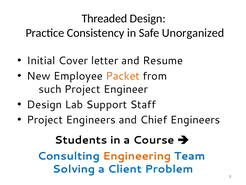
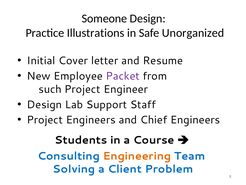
Threaded: Threaded -> Someone (104, 18)
Consistency: Consistency -> Illustrations (96, 33)
Packet colour: orange -> purple (123, 76)
